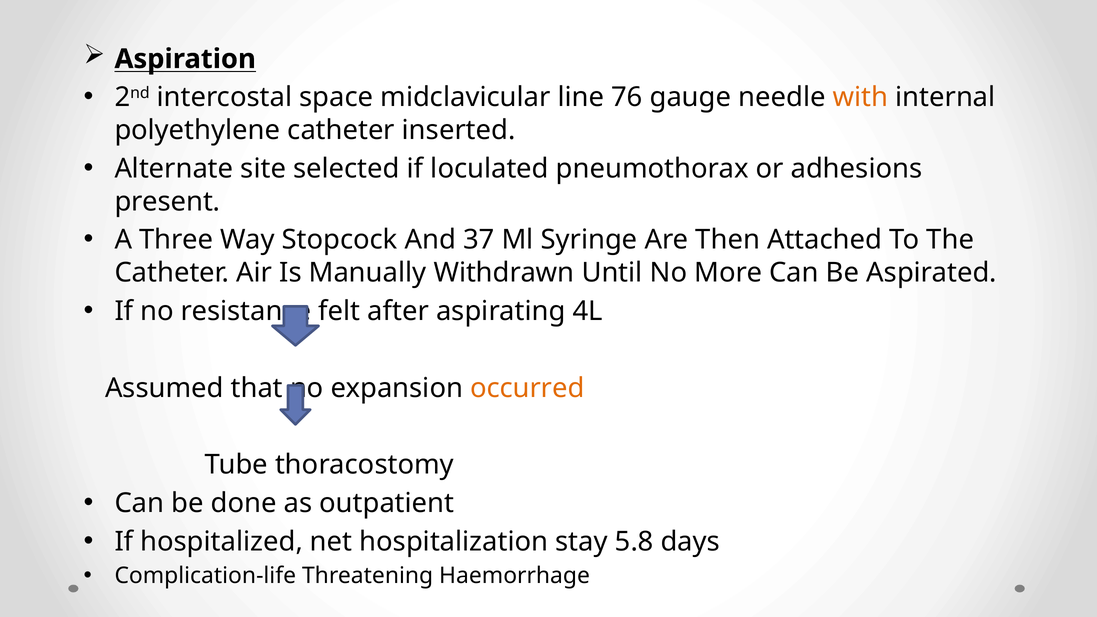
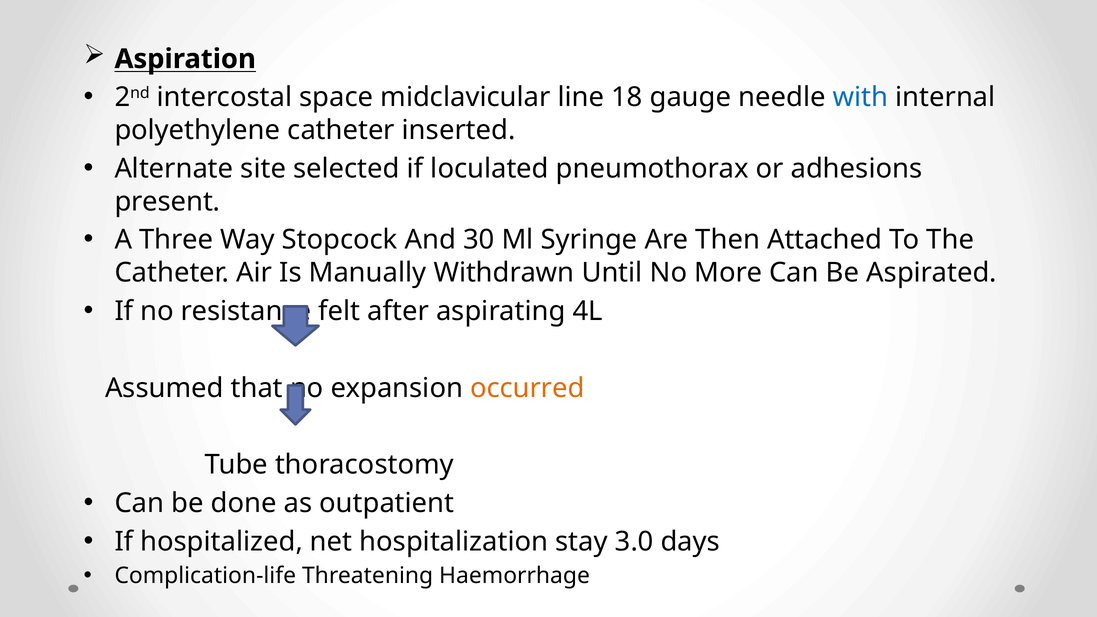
76: 76 -> 18 (627, 97)
with colour: orange -> blue (860, 97)
37: 37 -> 30 (479, 240)
5.8: 5.8 -> 3.0 (634, 542)
